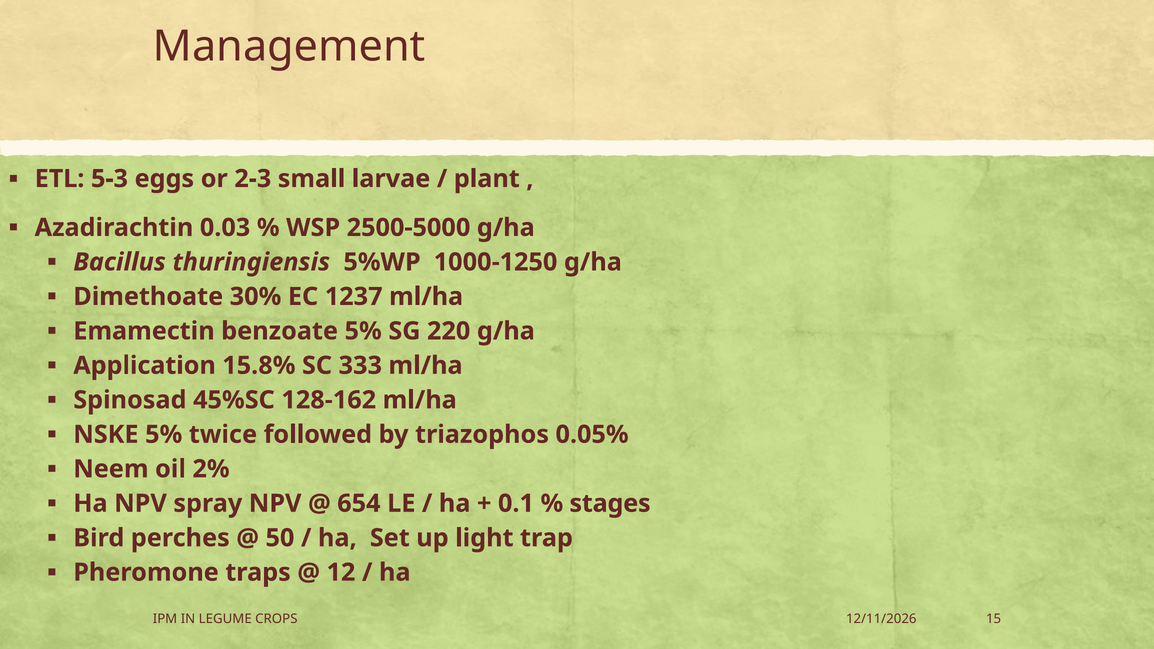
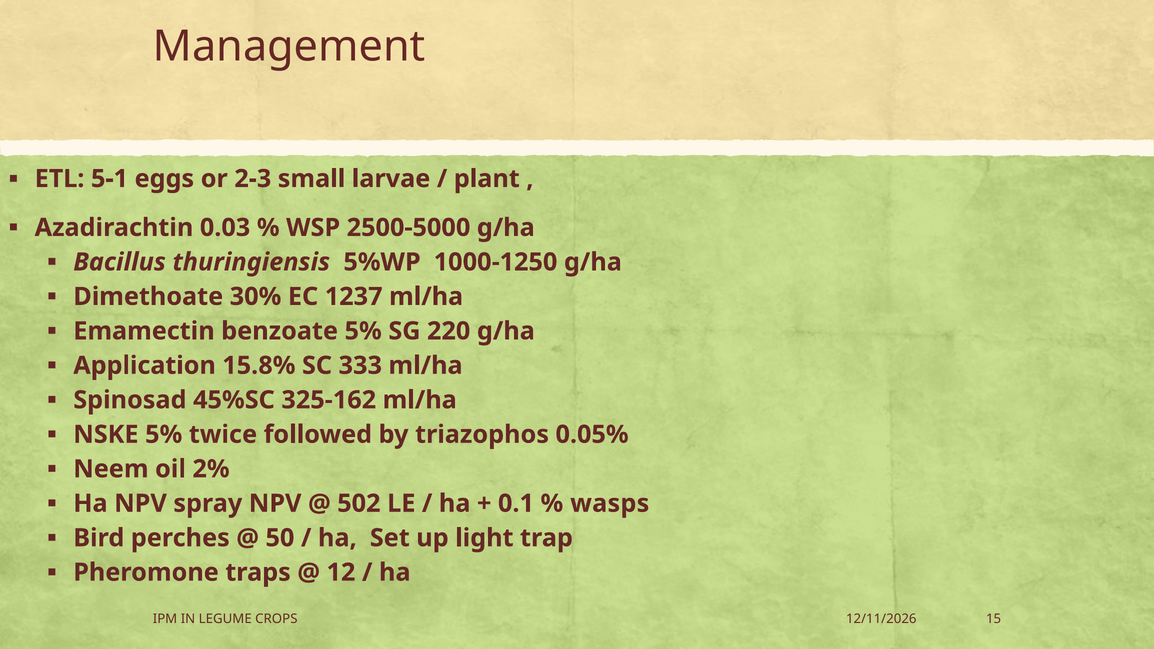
5-3: 5-3 -> 5-1 (109, 179)
128-162: 128-162 -> 325-162 (329, 400)
654: 654 -> 502 (359, 504)
stages: stages -> wasps (610, 504)
